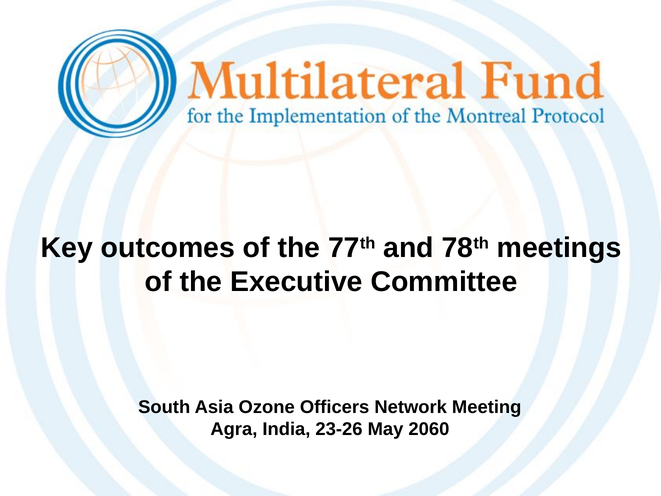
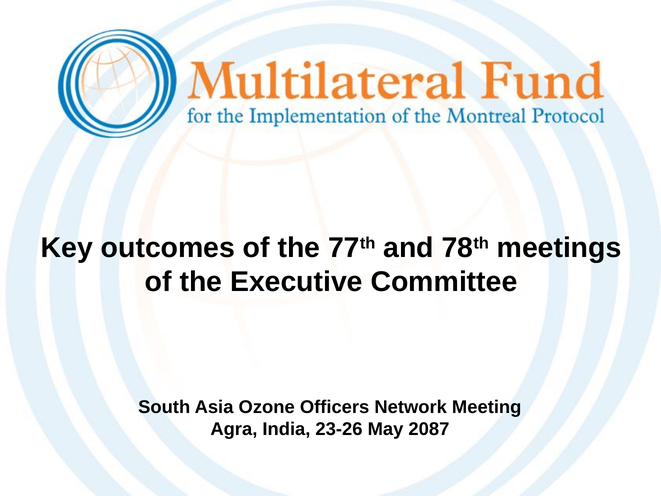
2060: 2060 -> 2087 (429, 429)
